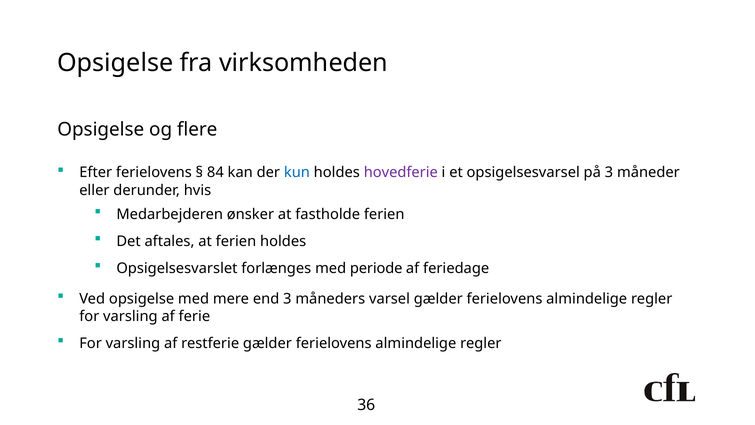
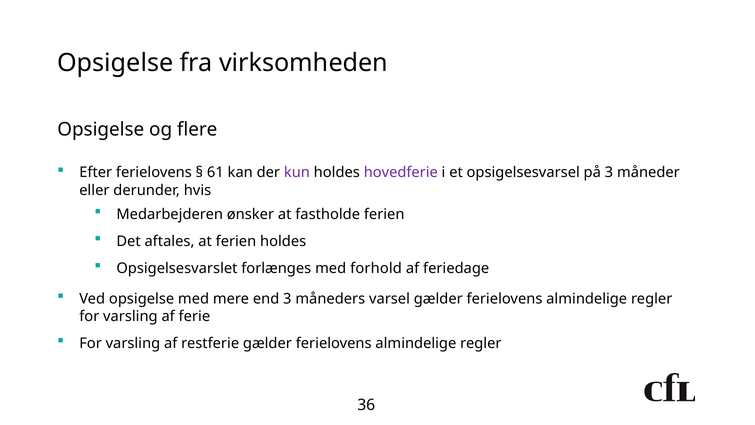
84: 84 -> 61 (215, 173)
kun colour: blue -> purple (297, 173)
periode: periode -> forhold (376, 268)
